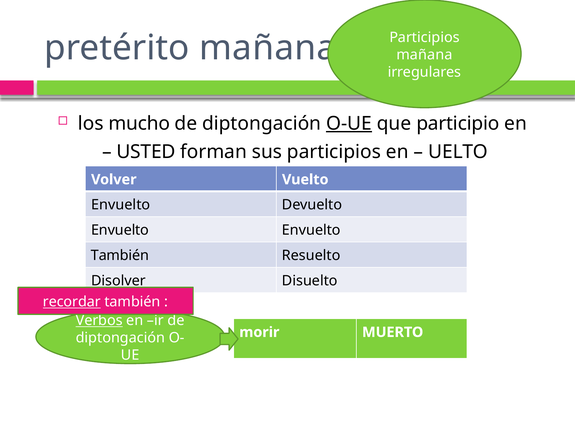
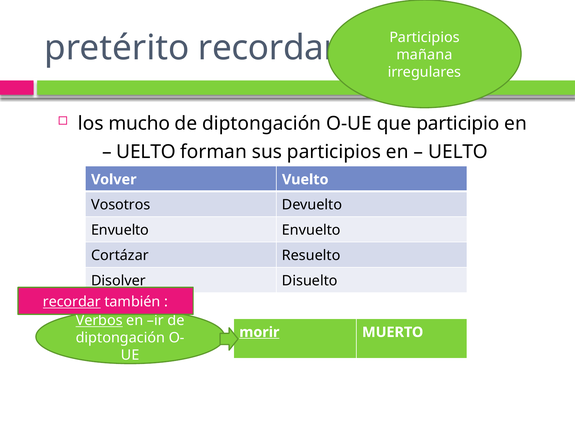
pretérito mañana: mañana -> recordar (268, 48)
O-UE underline: present -> none (349, 123)
USTED: USTED -> UELTO (146, 152)
Envuelto: Envuelto -> Vosotros (121, 205)
También: También -> Cortázar (120, 256)
morir underline: none -> present (259, 332)
